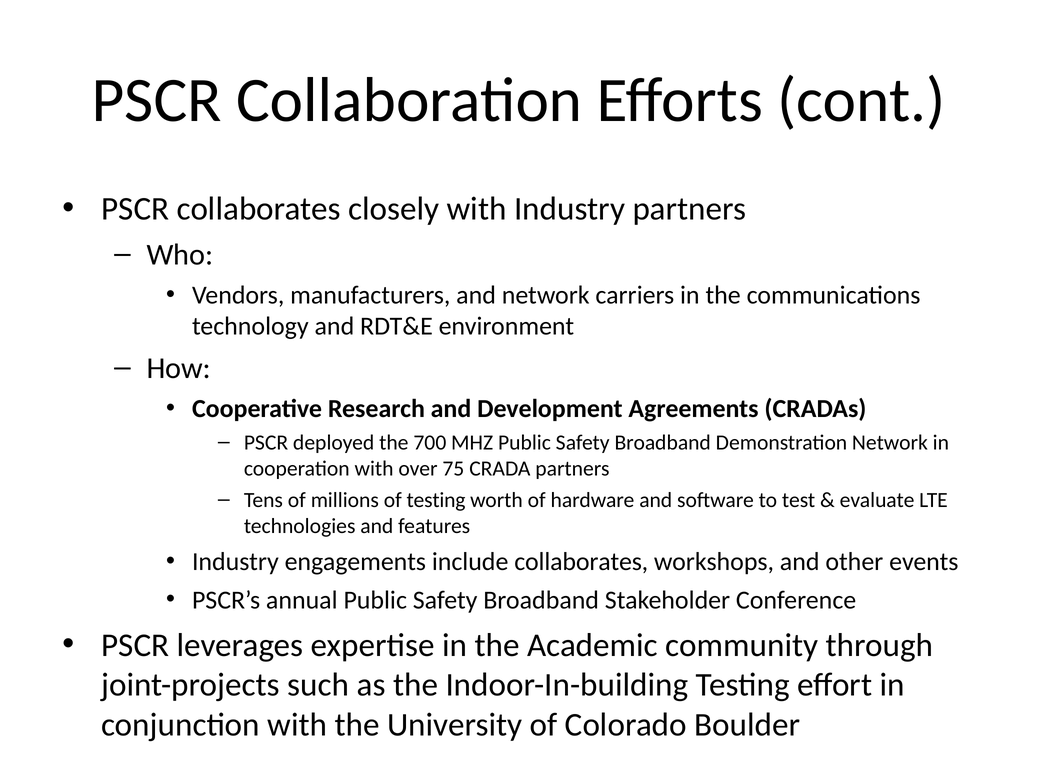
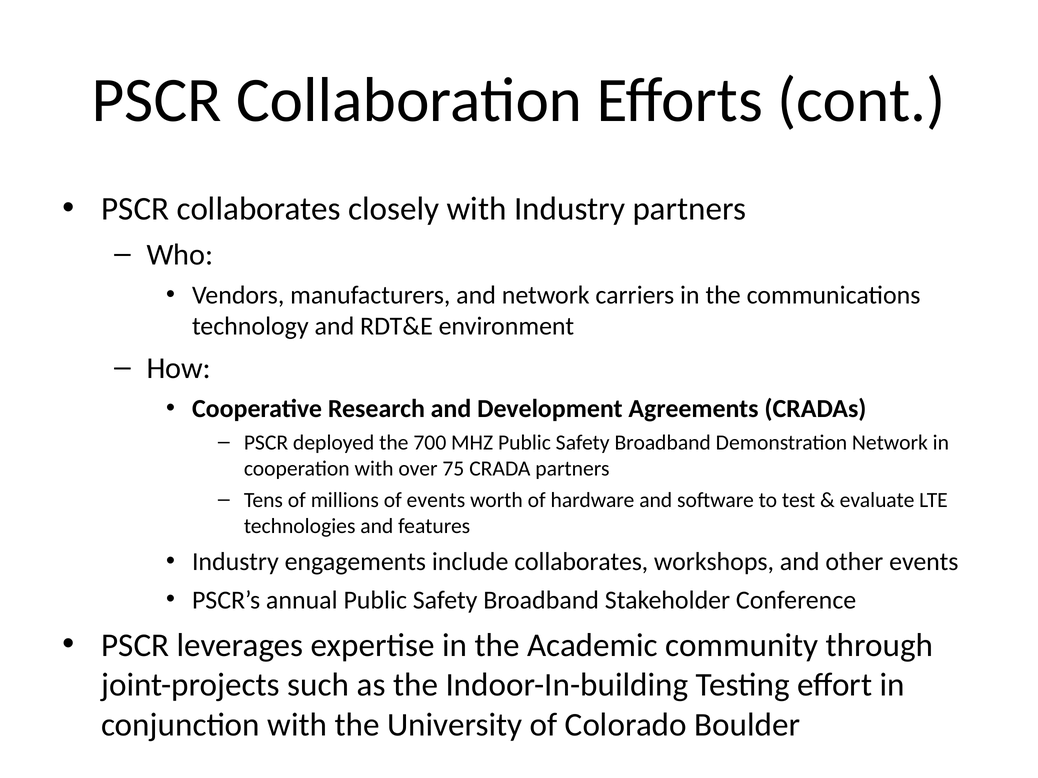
of testing: testing -> events (436, 501)
